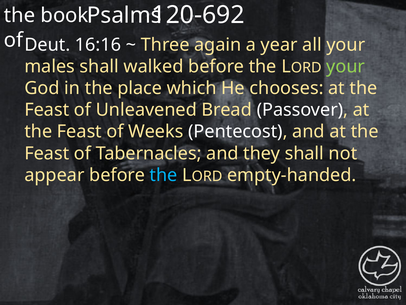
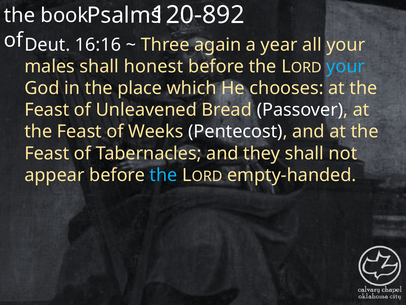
120-692: 120-692 -> 120-892 (198, 15)
walked: walked -> honest (153, 66)
your colour: light green -> light blue (346, 66)
